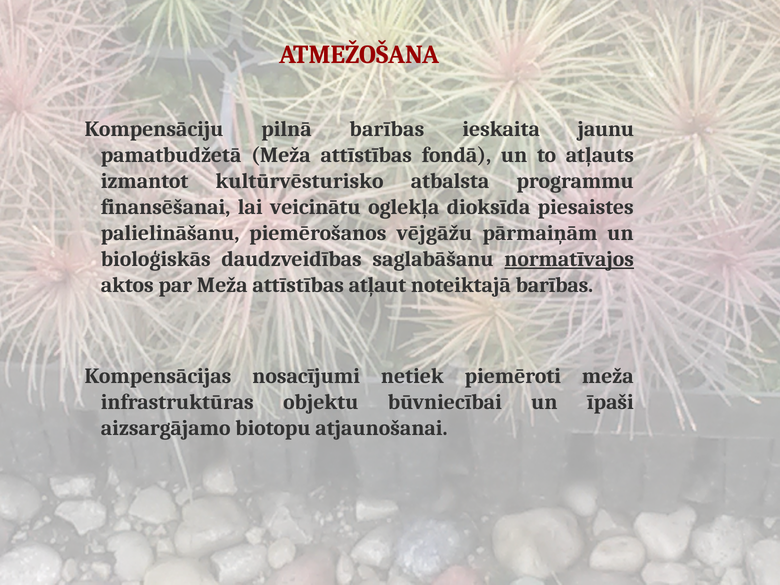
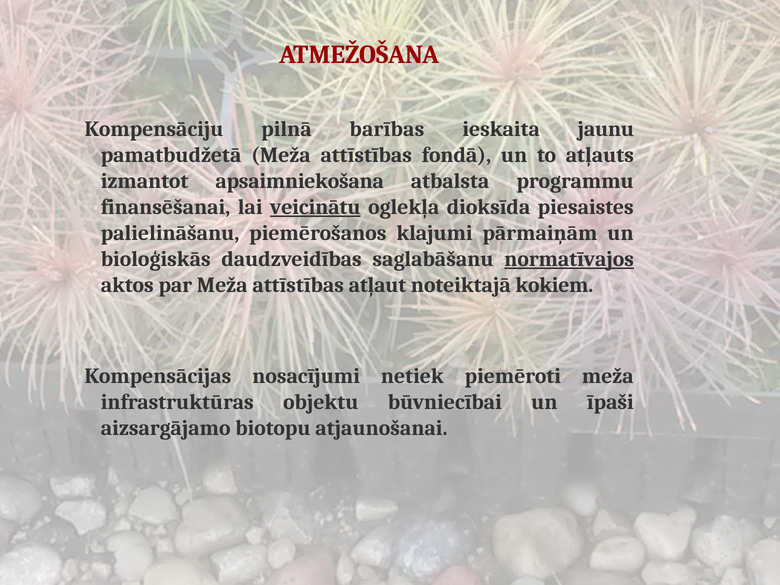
kultūrvēsturisko: kultūrvēsturisko -> apsaimniekošana (300, 181)
veicinātu underline: none -> present (315, 207)
vējgāžu: vējgāžu -> klajumi (435, 233)
noteiktajā barības: barības -> kokiem (554, 285)
